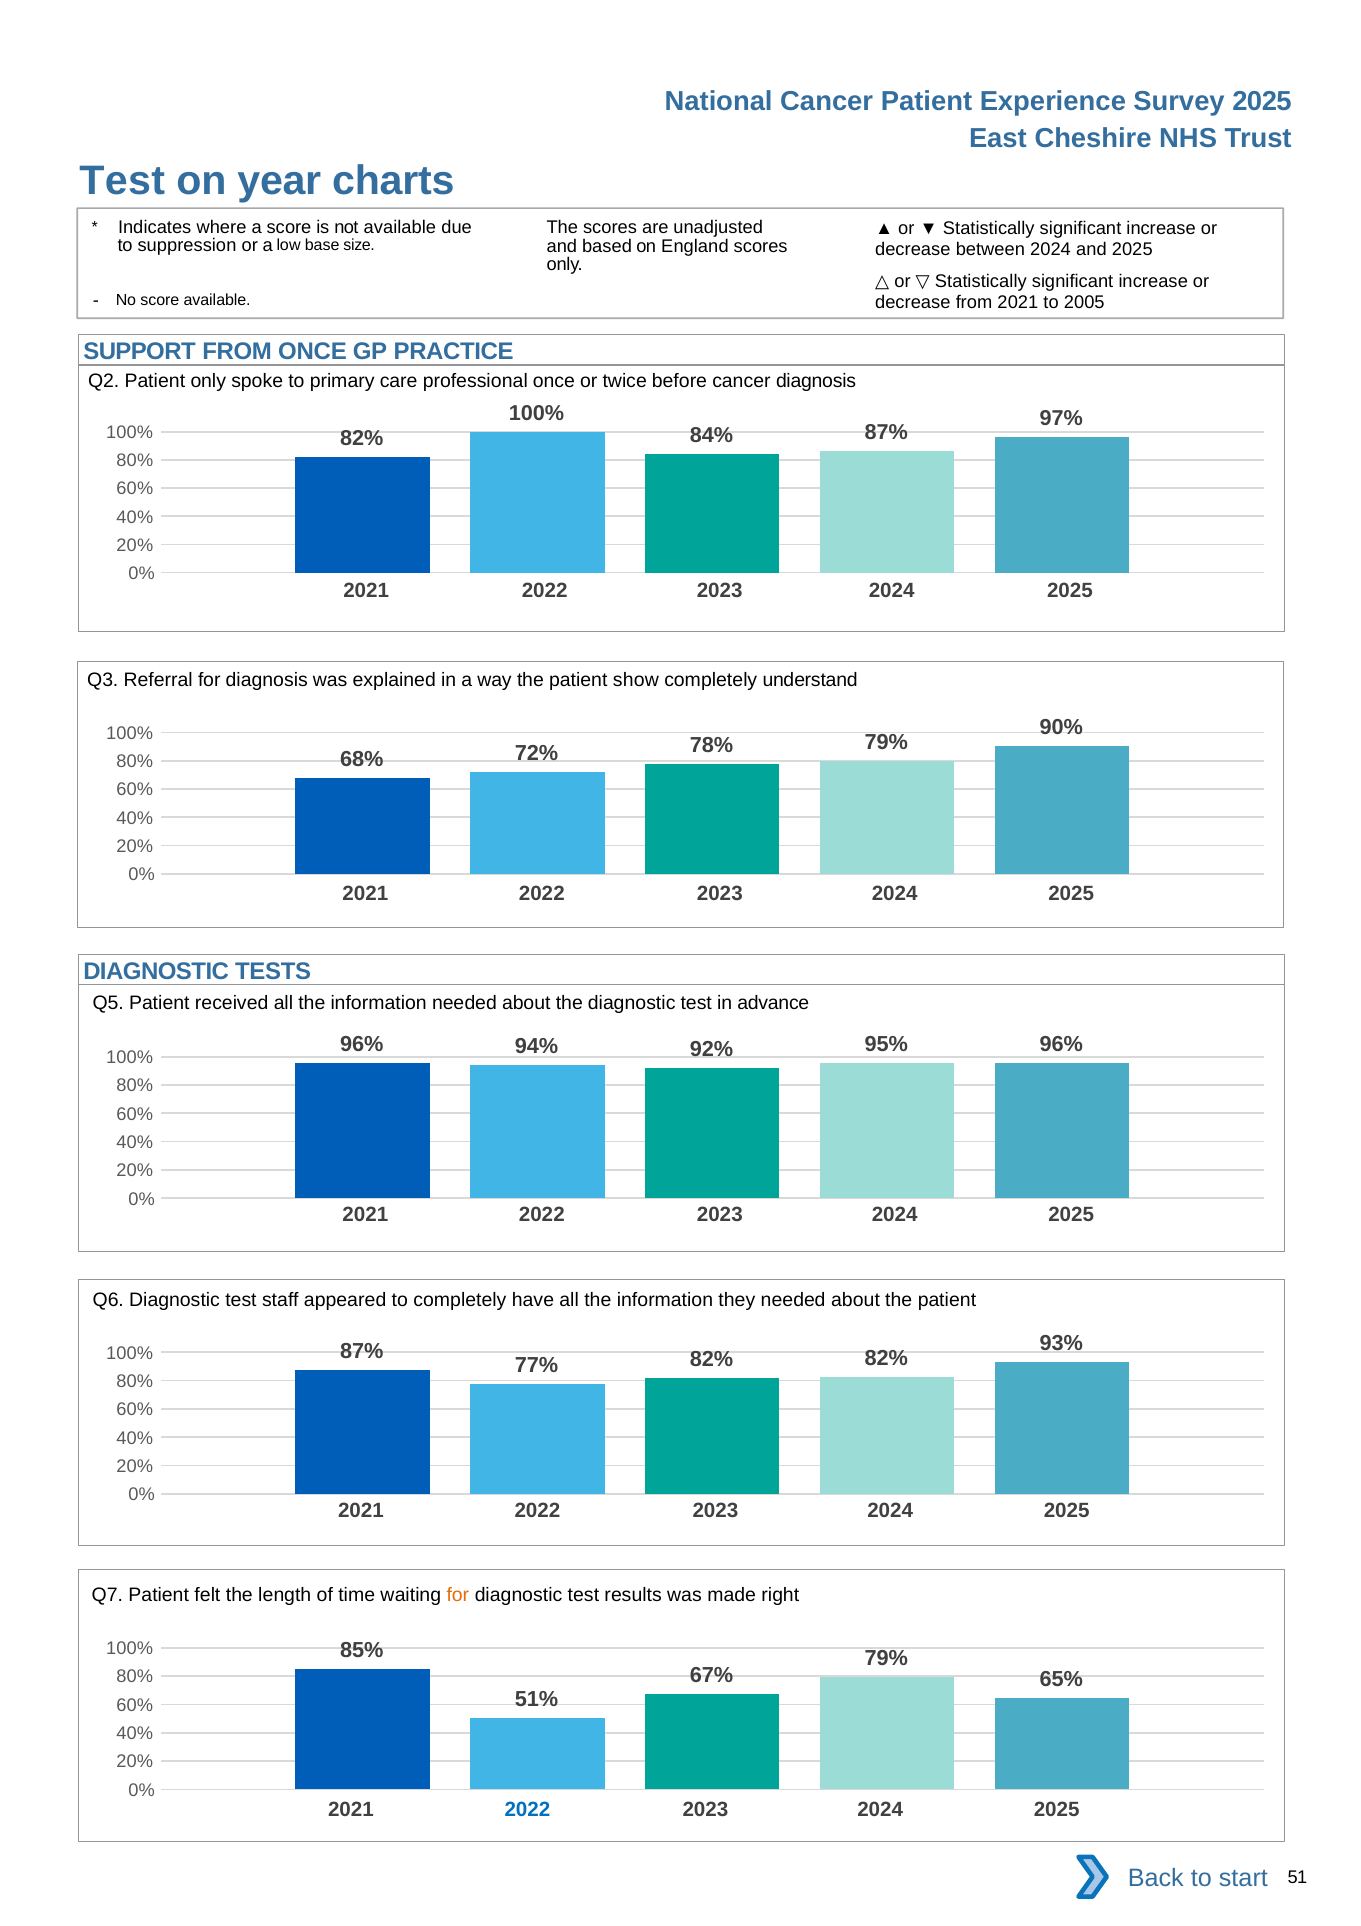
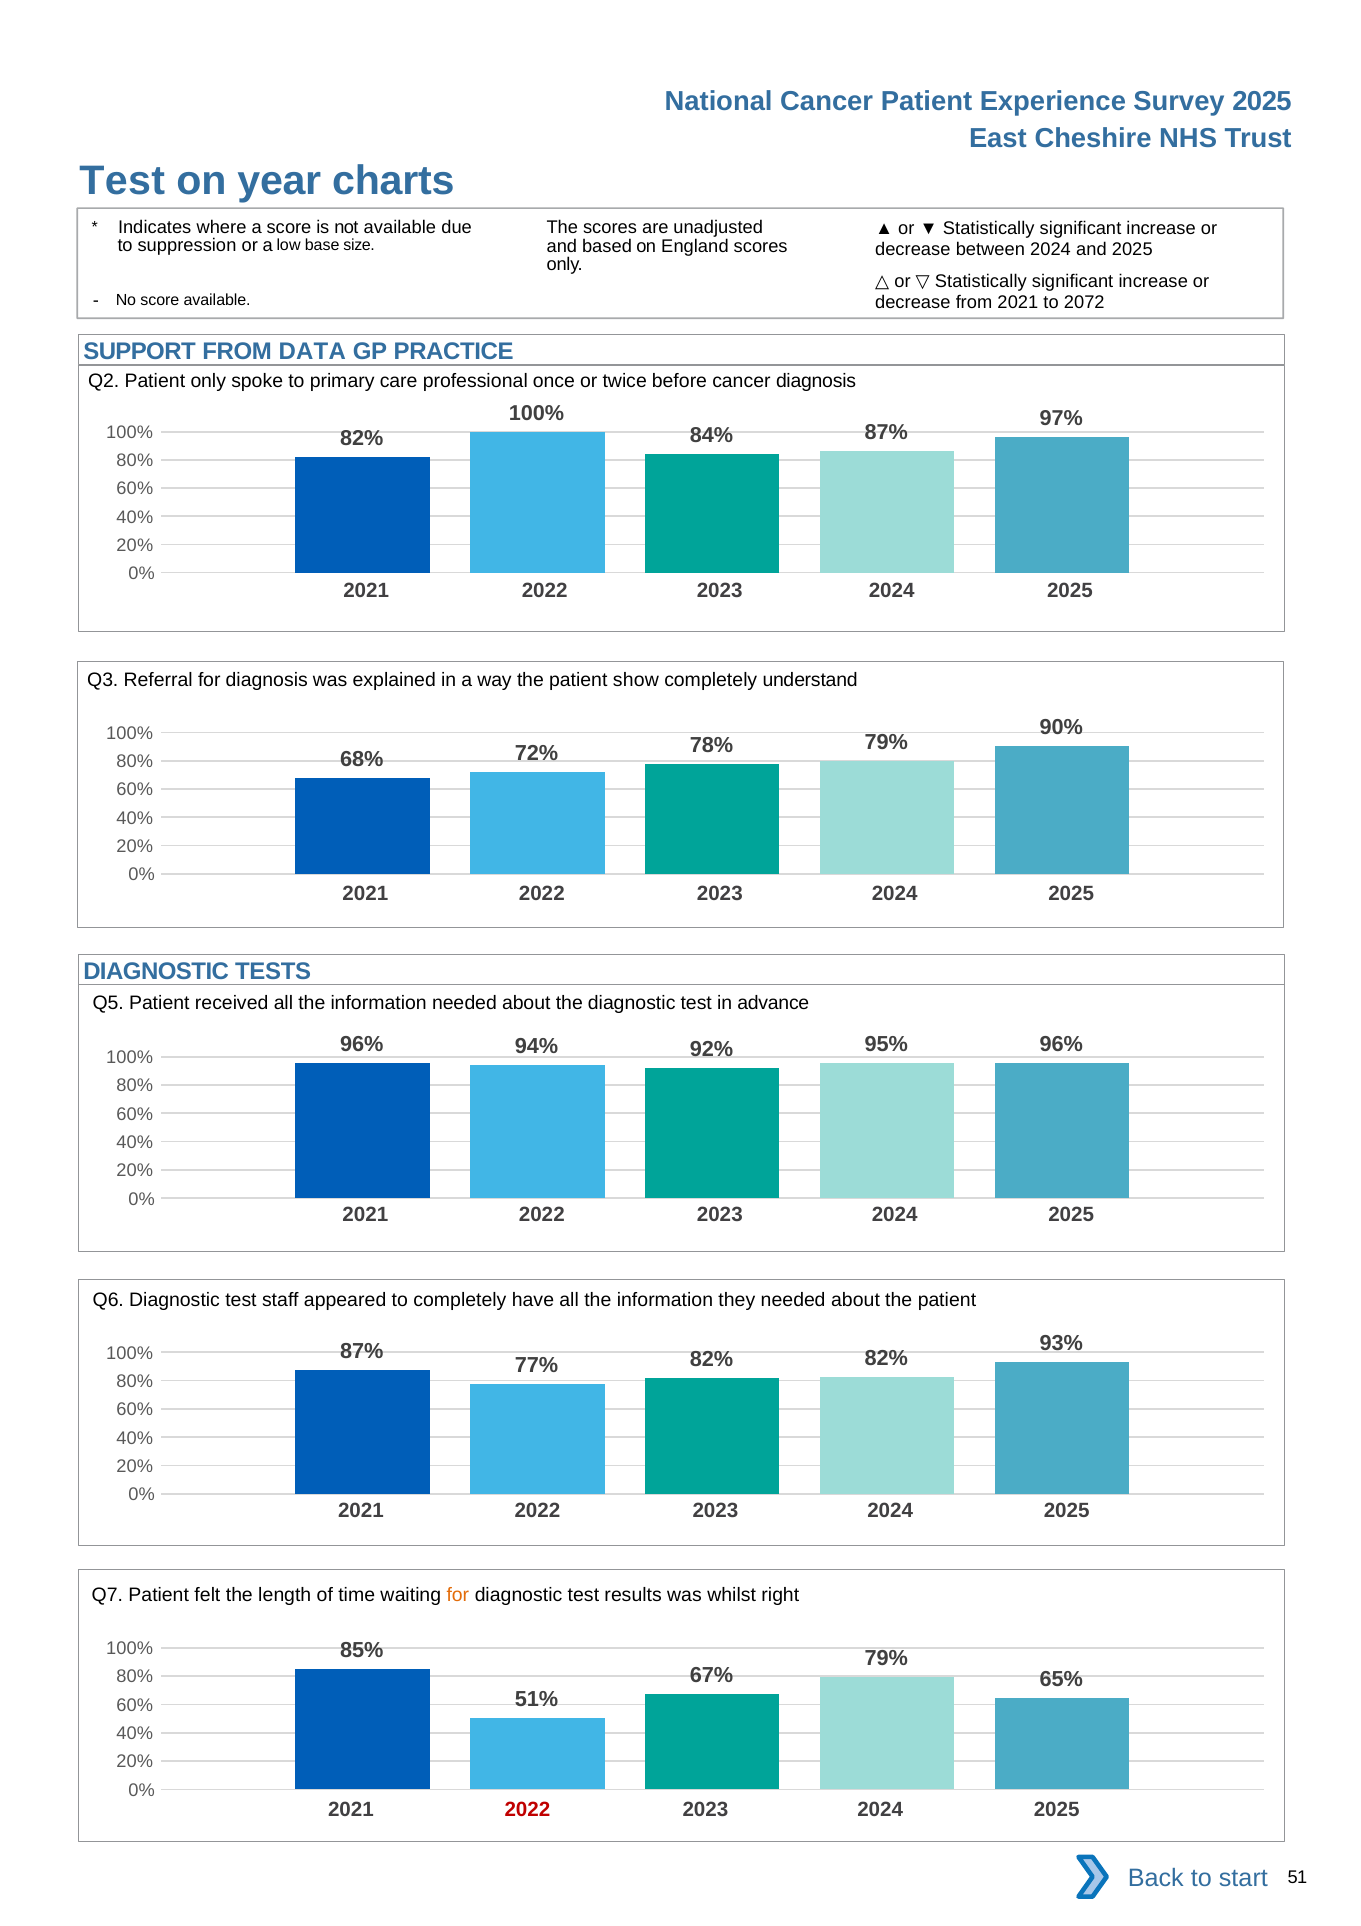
2005: 2005 -> 2072 (1084, 302)
FROM ONCE: ONCE -> DATA (312, 352)
made: made -> whilst (732, 1595)
2022 colour: blue -> red (527, 1809)
